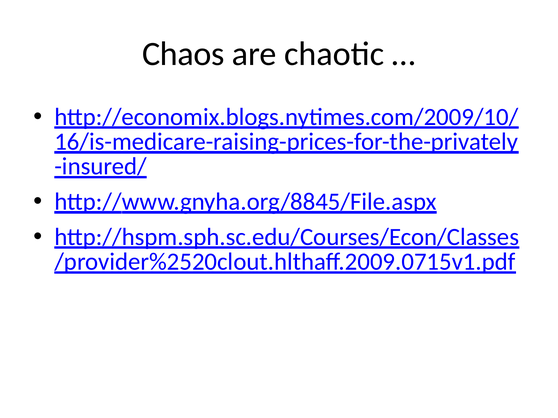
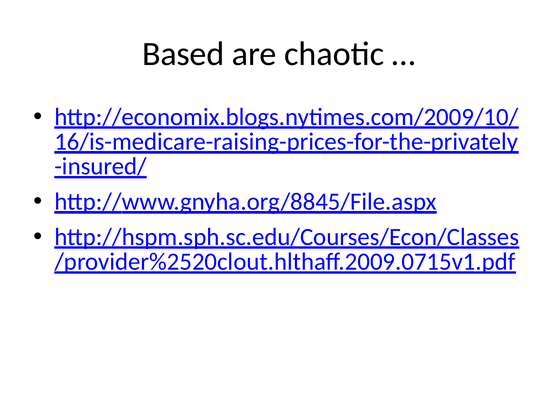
Chaos: Chaos -> Based (183, 54)
